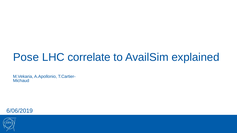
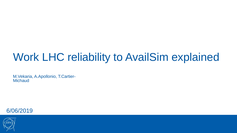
Pose: Pose -> Work (26, 57)
correlate: correlate -> reliability (89, 57)
